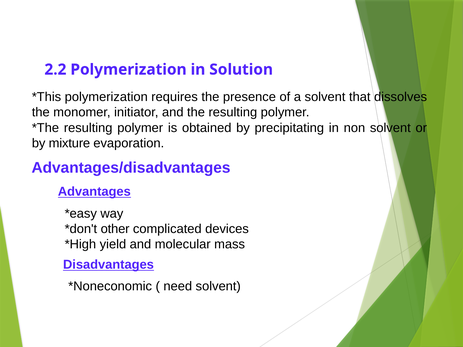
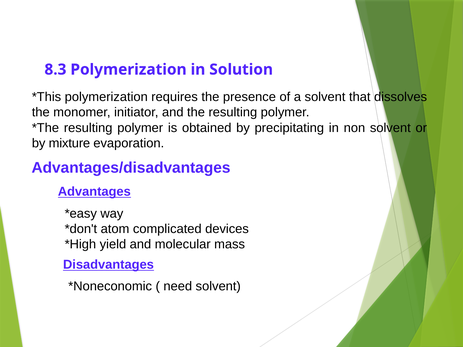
2.2: 2.2 -> 8.3 (55, 70)
other: other -> atom (115, 229)
